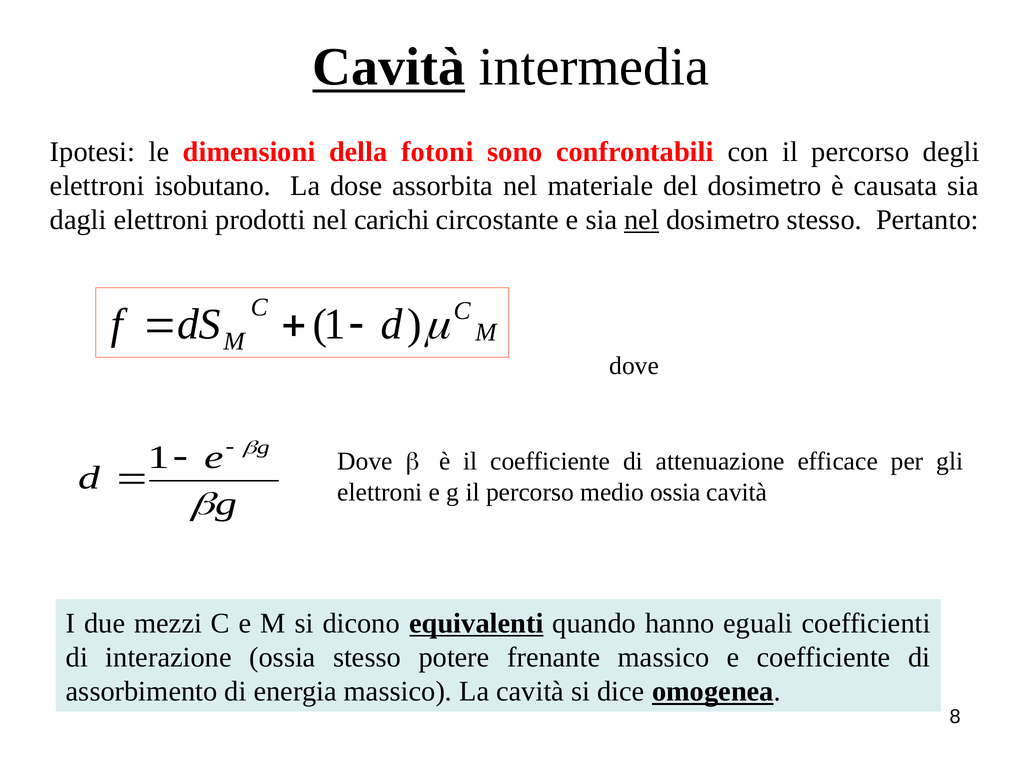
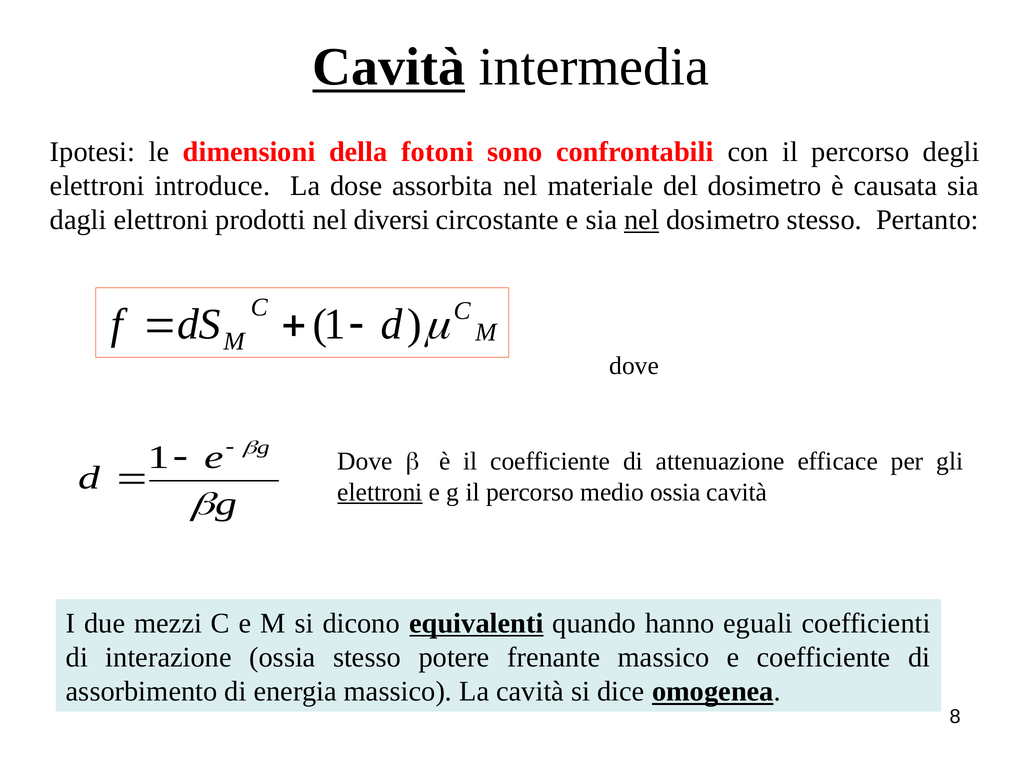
isobutano: isobutano -> introduce (212, 186)
carichi: carichi -> diversi (392, 220)
elettroni underline: none -> present (380, 492)
